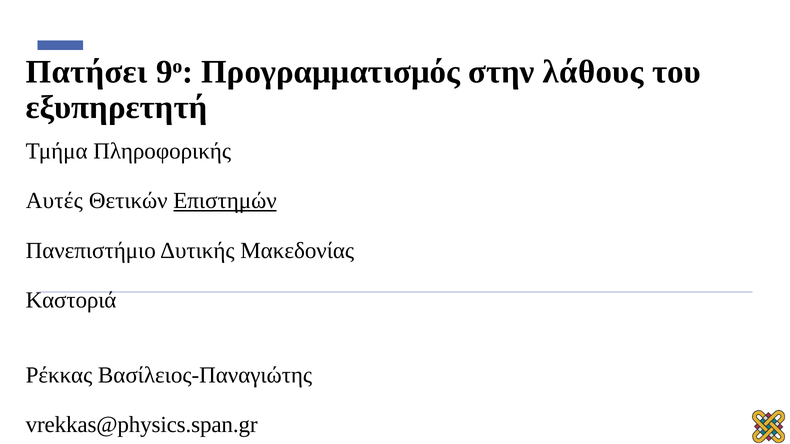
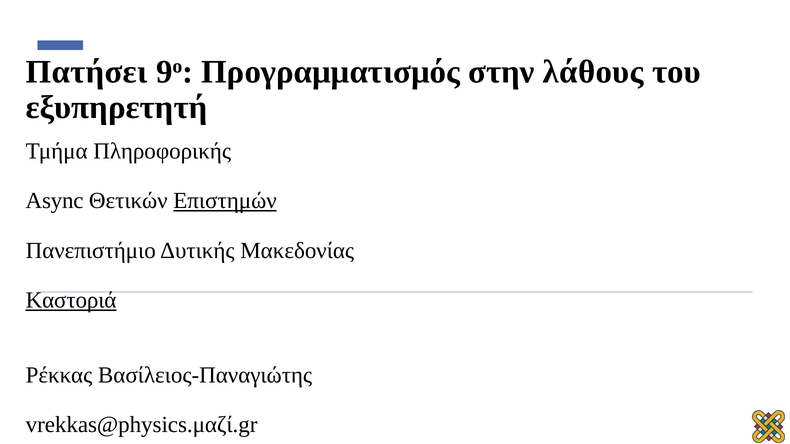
Αυτές: Αυτές -> Async (55, 201)
Καστοριά underline: none -> present (71, 301)
vrekkas@physics.span.gr: vrekkas@physics.span.gr -> vrekkas@physics.μαζί.gr (142, 425)
